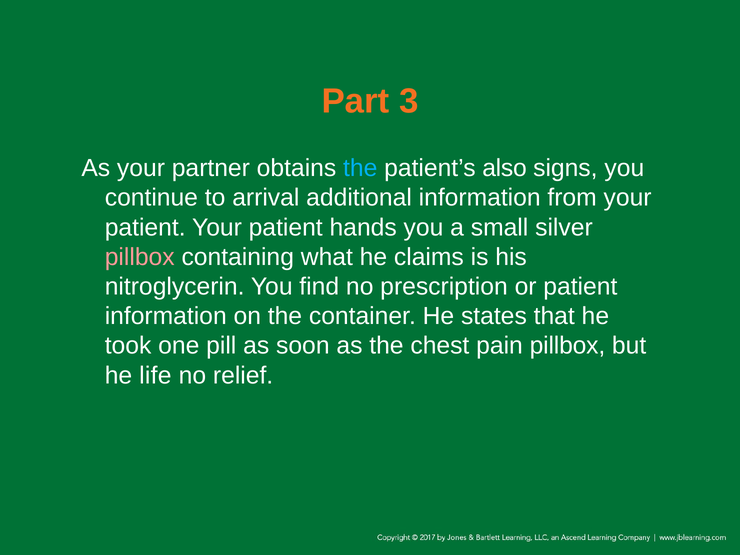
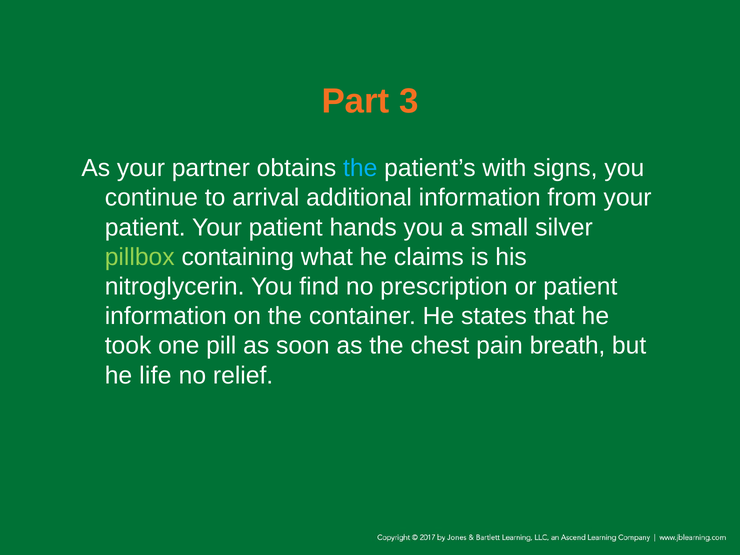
also: also -> with (504, 168)
pillbox colour: pink -> light green (140, 257)
pain pillbox: pillbox -> breath (567, 346)
